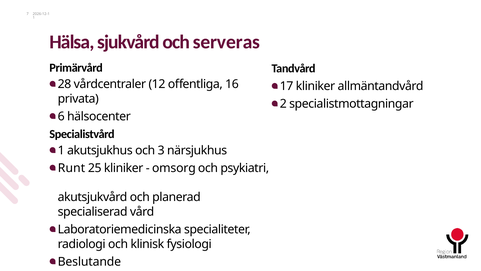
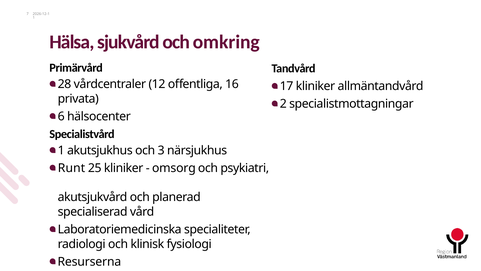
serveras: serveras -> omkring (226, 42)
Beslutande: Beslutande -> Resurserna (89, 261)
